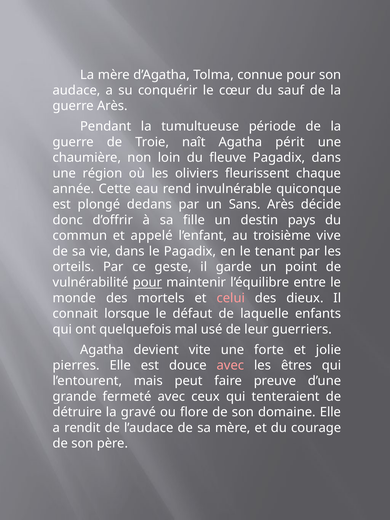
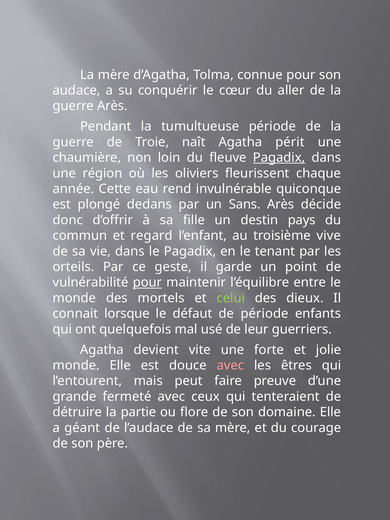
sauf: sauf -> aller (291, 90)
Pagadix underline: none -> present (279, 158)
appelé: appelé -> regard (152, 236)
celui colour: pink -> light green (231, 298)
de laquelle: laquelle -> période (265, 314)
pierres: pierres -> monde (76, 365)
gravé: gravé -> partie (138, 412)
rendit: rendit -> géant (82, 428)
